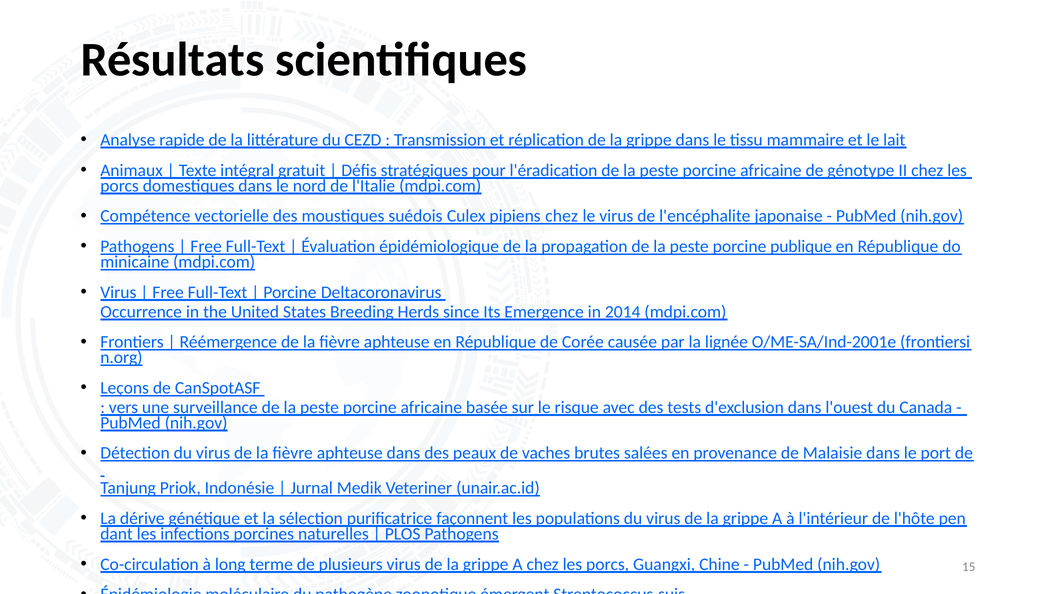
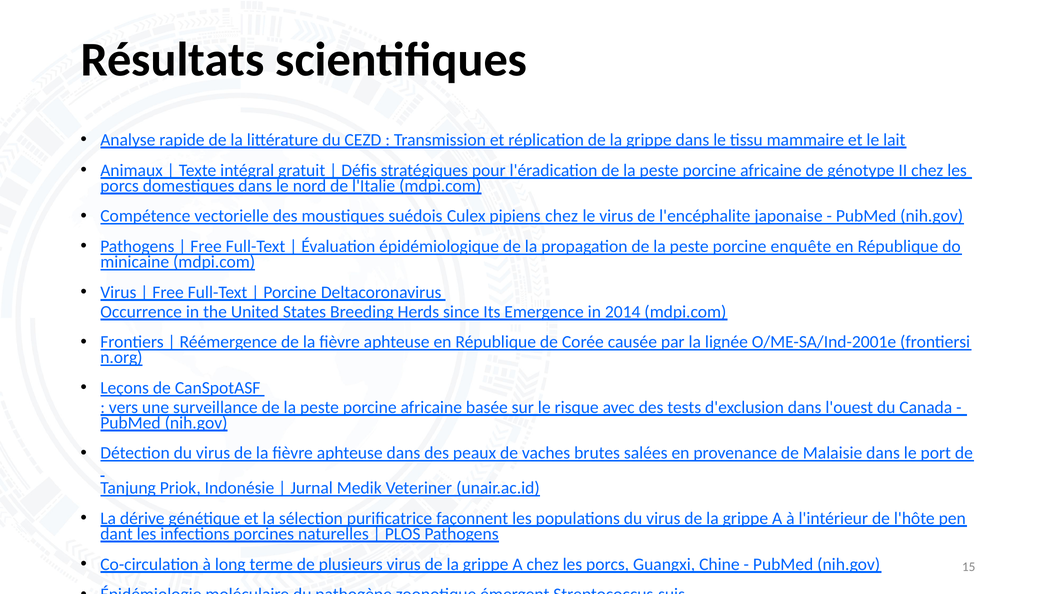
publique: publique -> enquête (801, 246)
